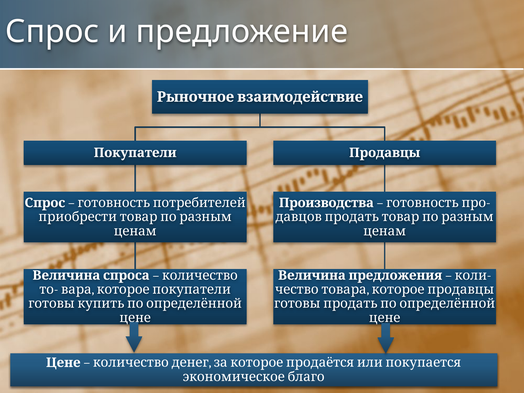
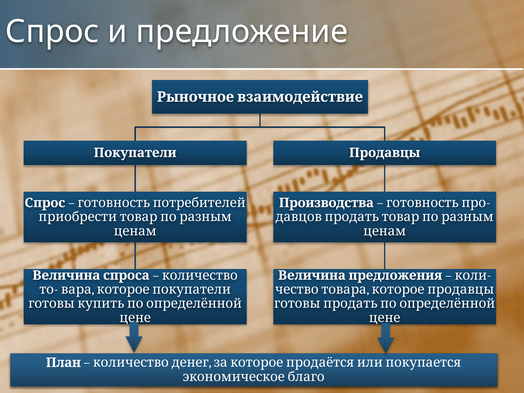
Цене: Цене -> План (63, 363)
